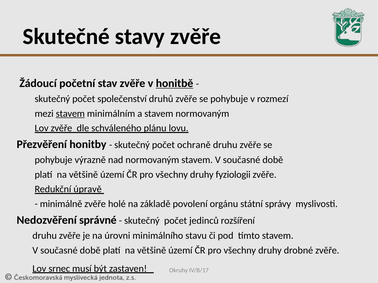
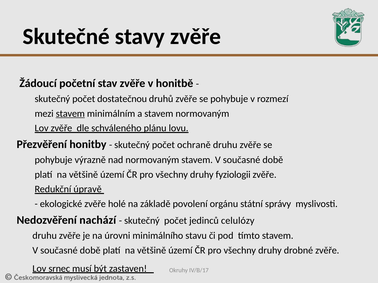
honitbě underline: present -> none (175, 83)
společenství: společenství -> dostatečnou (122, 99)
minimálně: minimálně -> ekologické (61, 204)
správné: správné -> nachází (98, 220)
rozšíření: rozšíření -> celulózy (238, 221)
